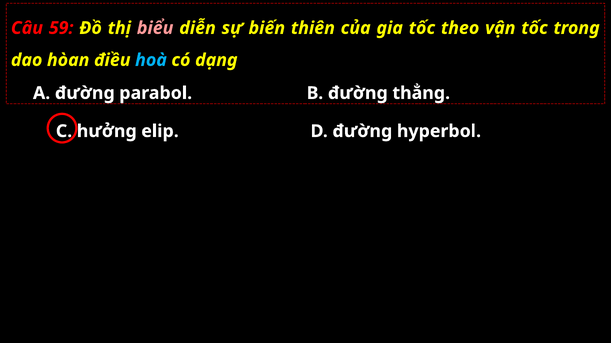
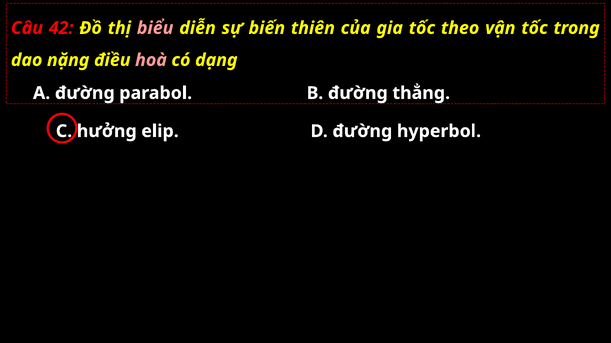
59: 59 -> 42 (61, 28)
hòan: hòan -> nặng (68, 60)
hoà colour: light blue -> pink (151, 60)
